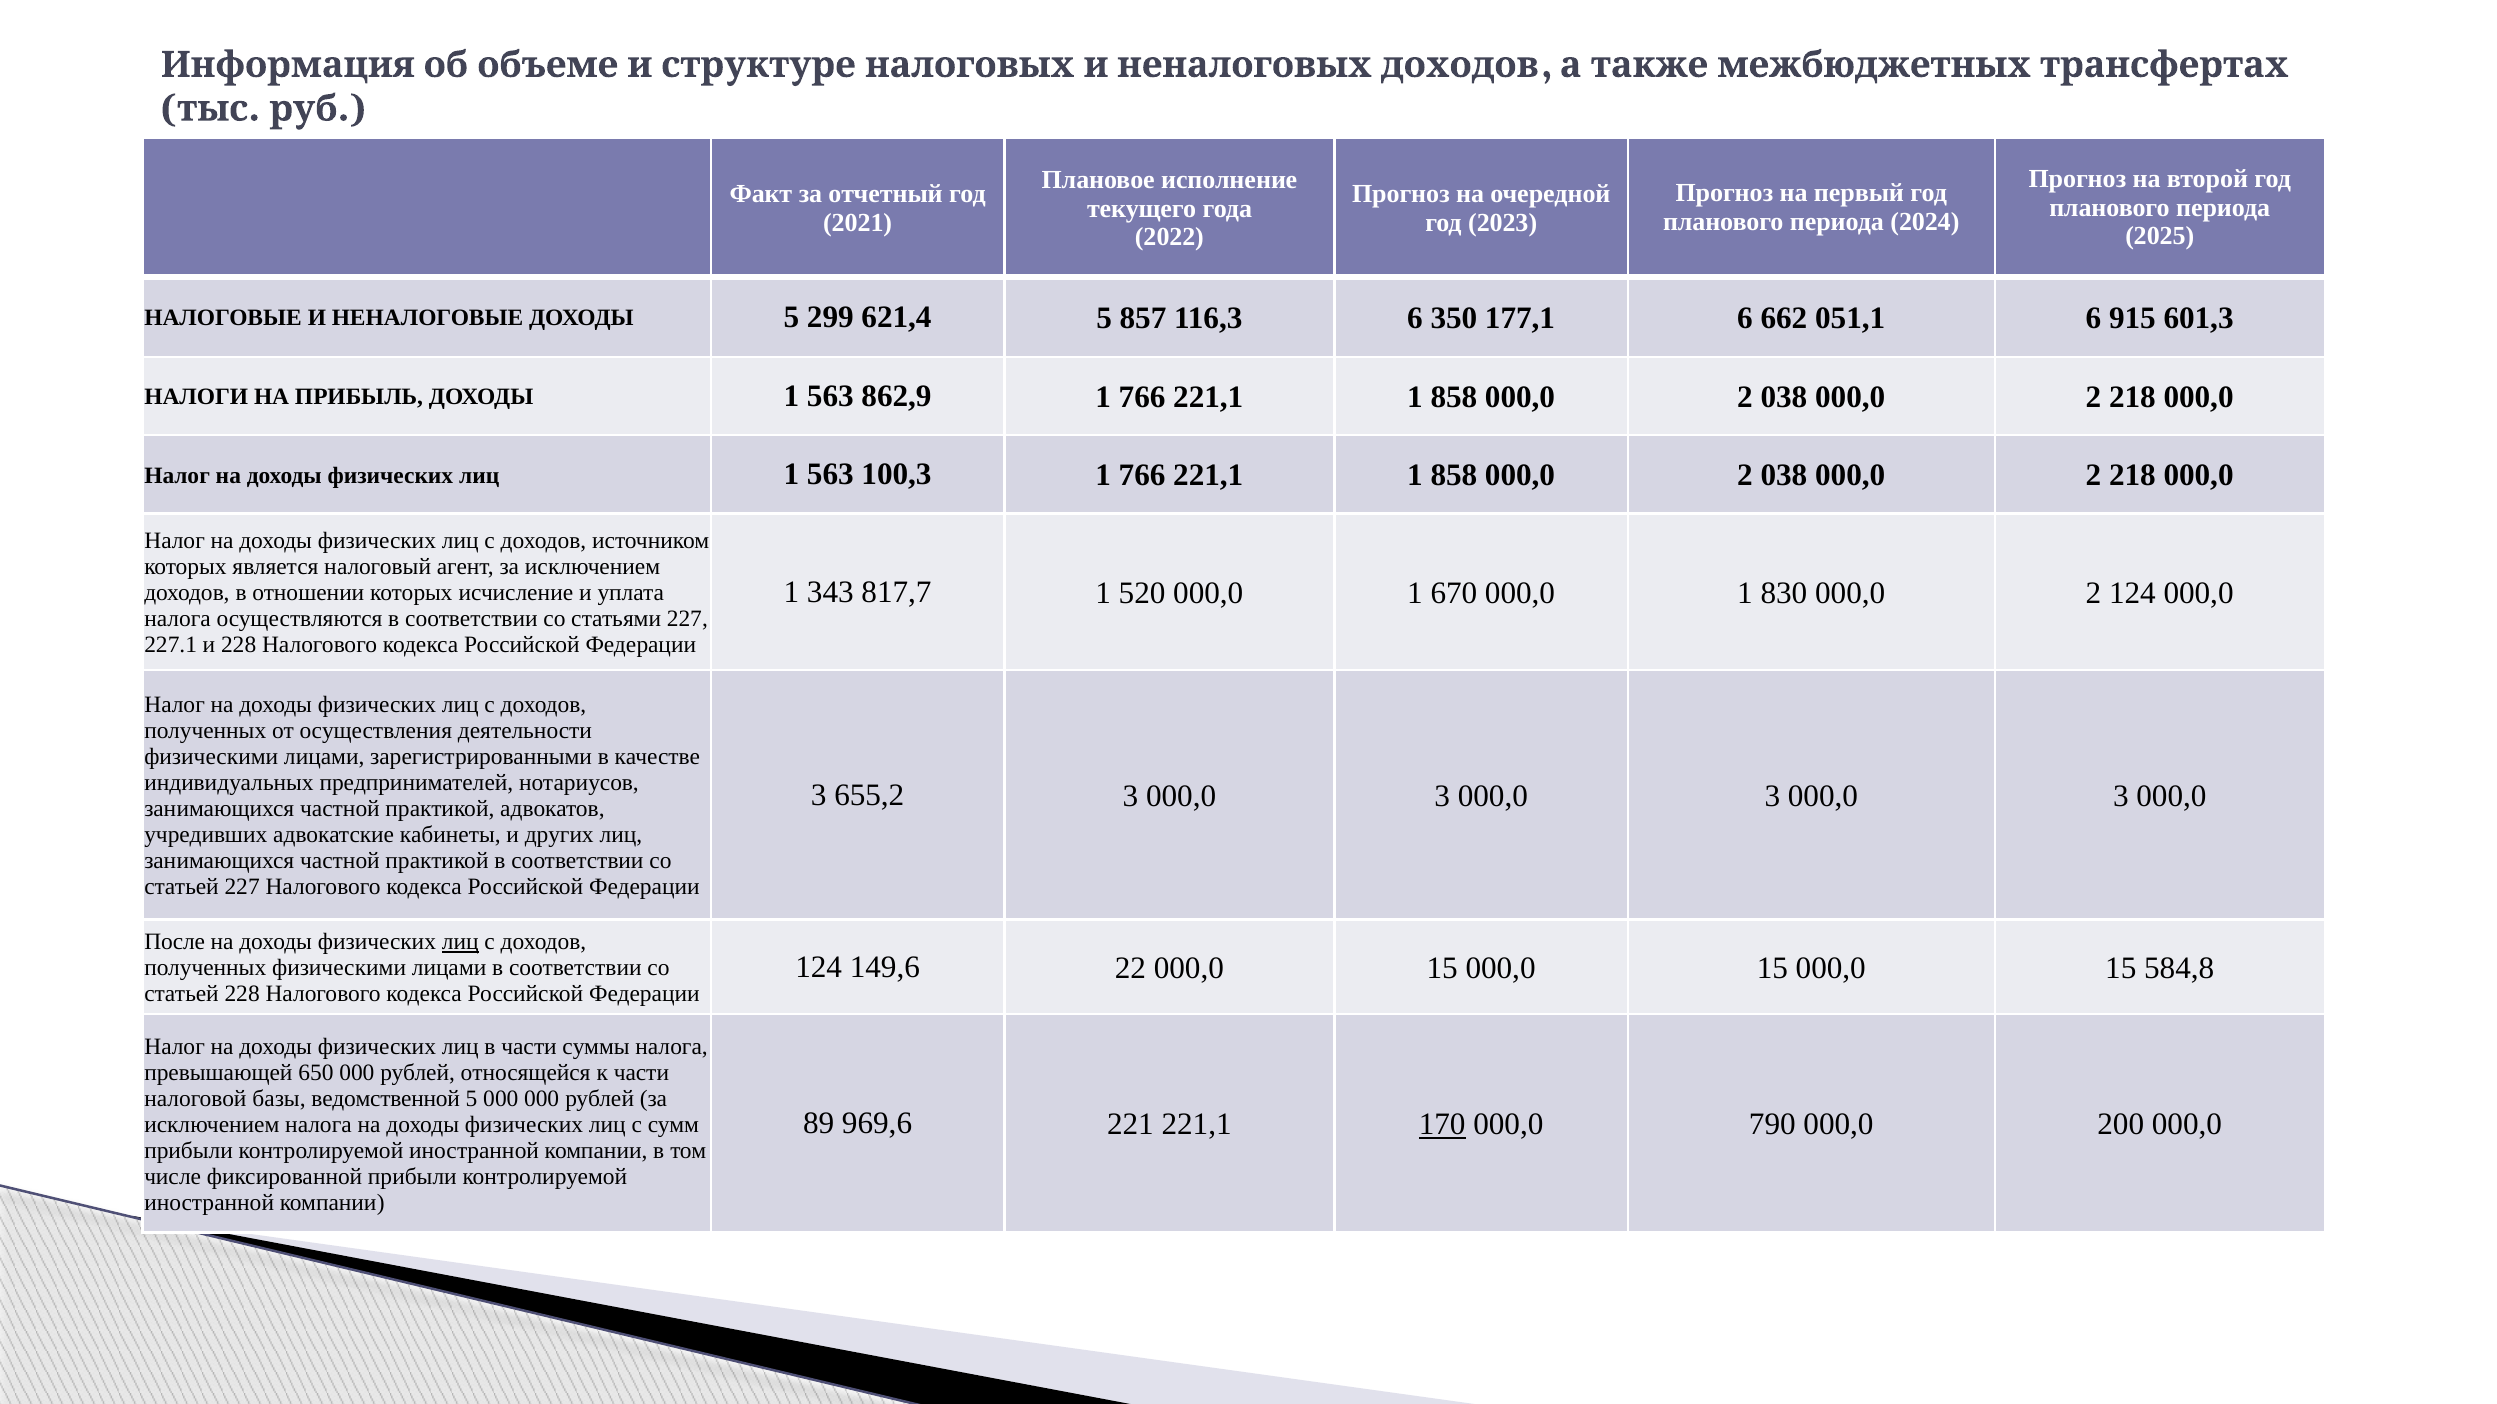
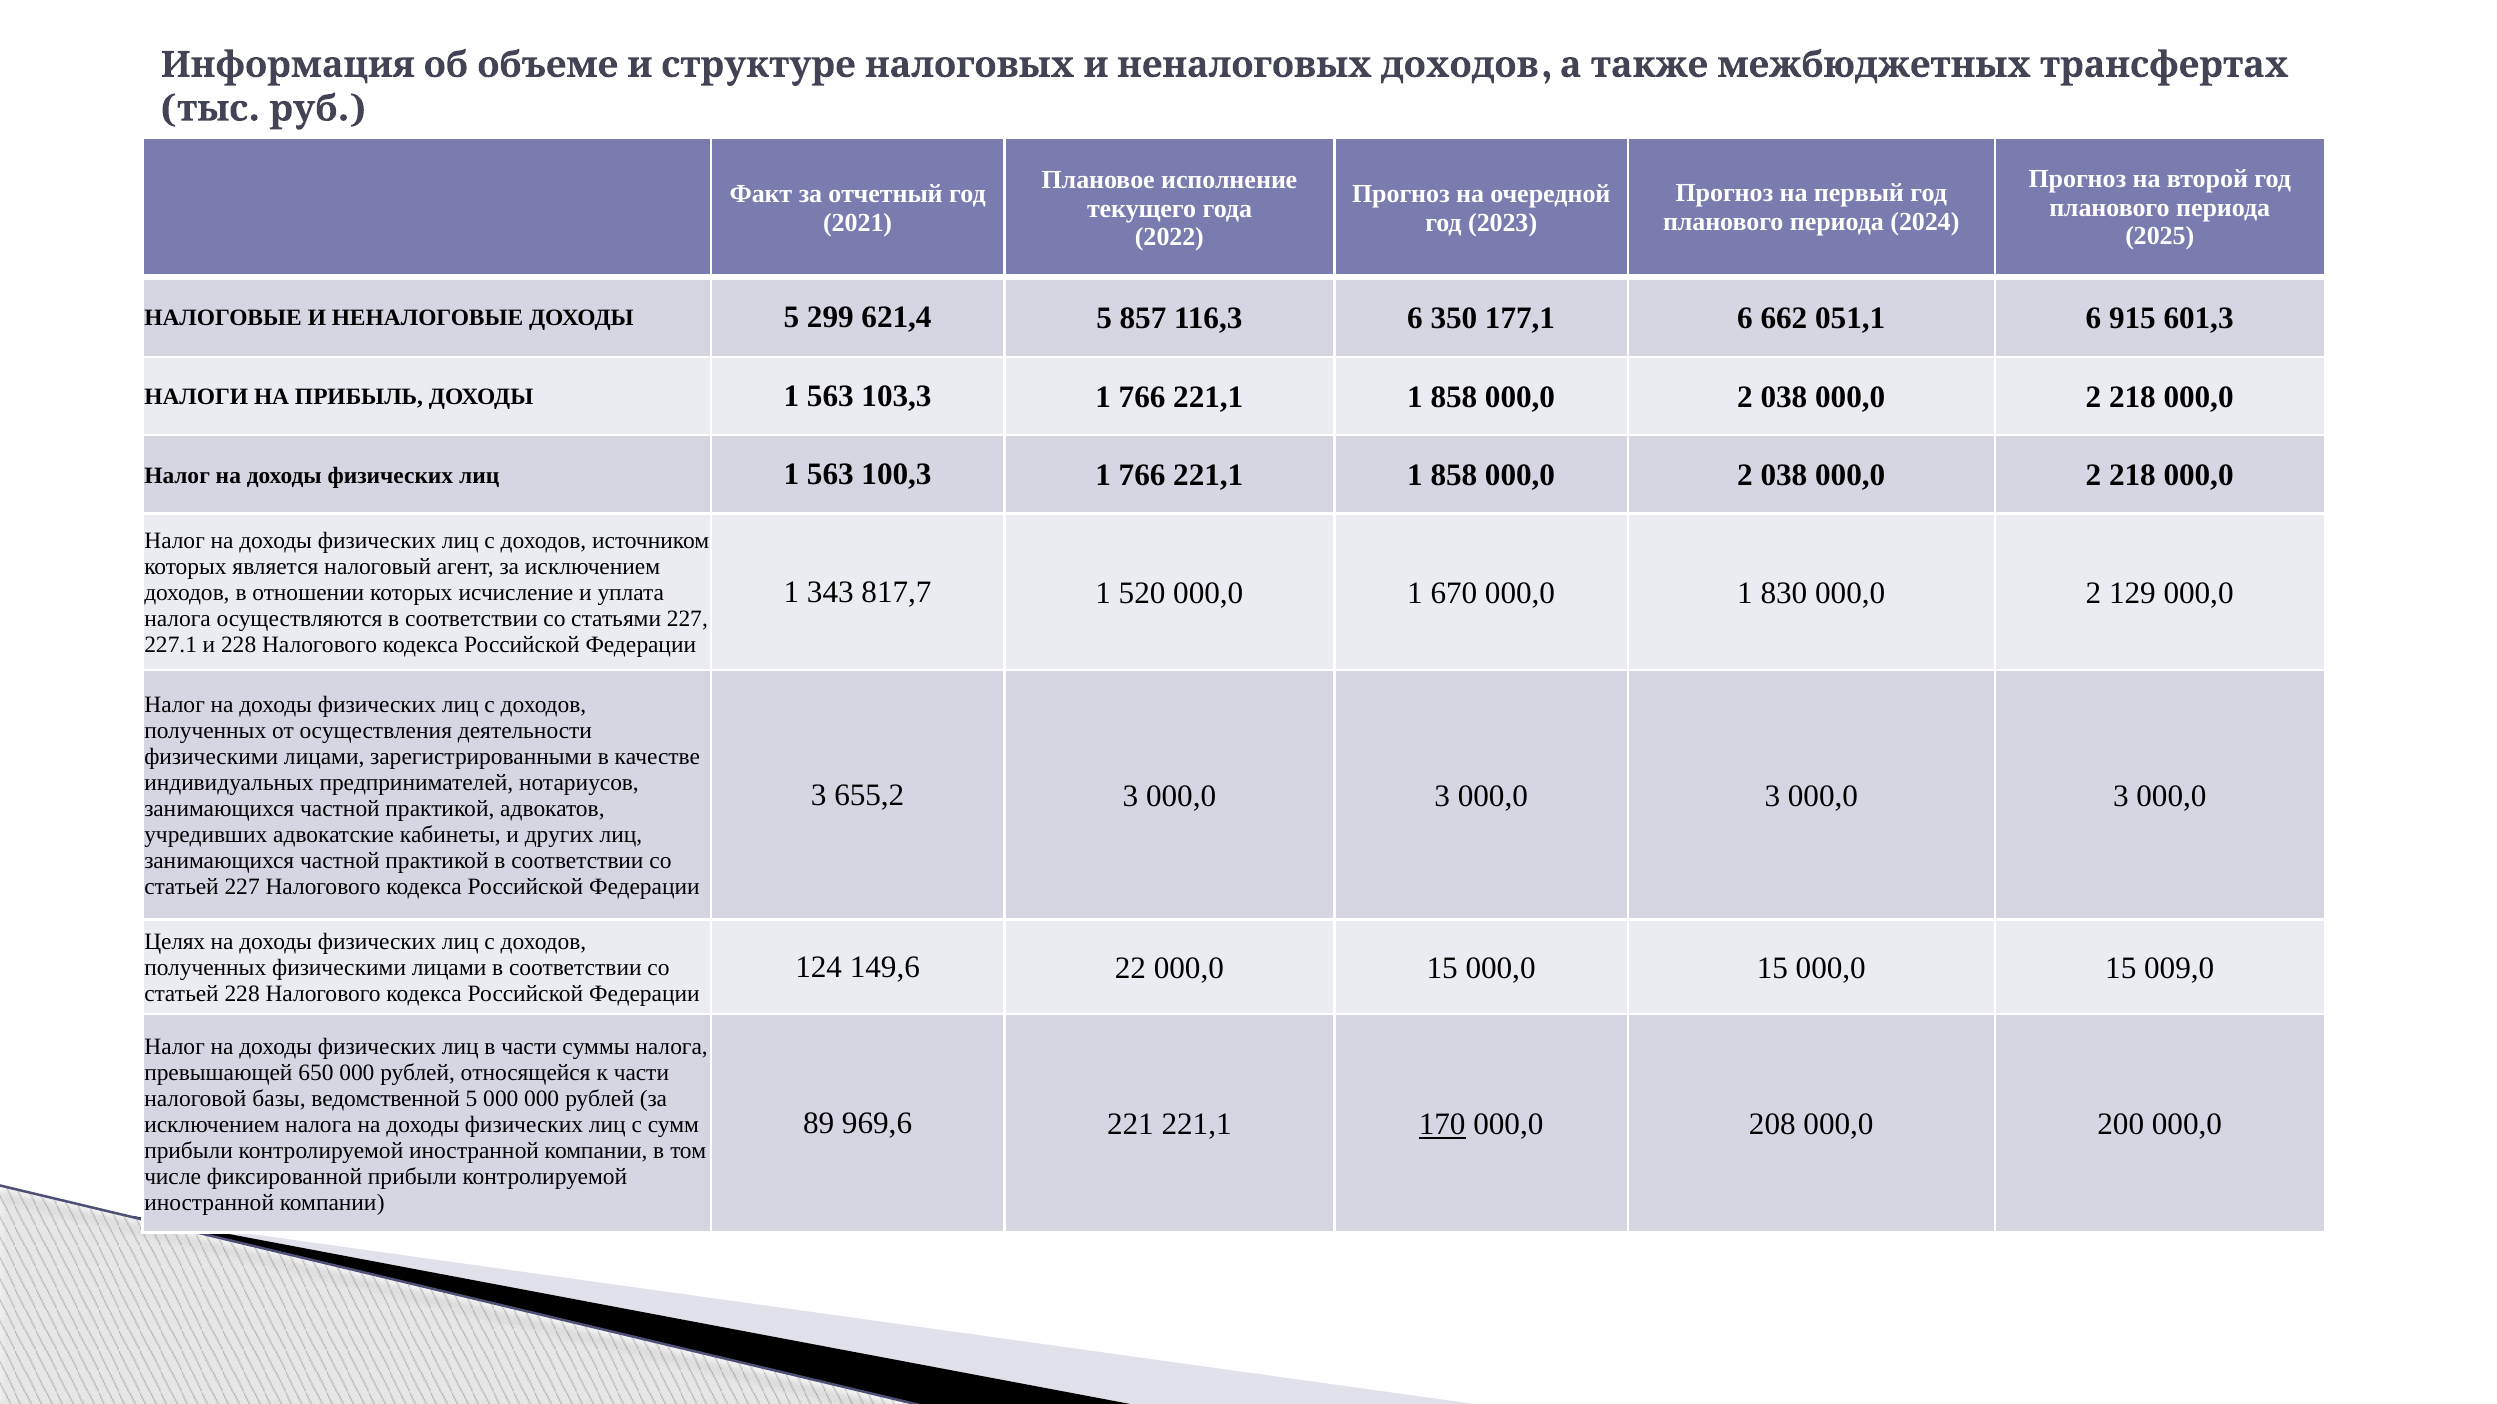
862,9: 862,9 -> 103,3 (897, 396)
2 124: 124 -> 129 (2132, 593)
После: После -> Целях (175, 942)
лиц underline: present -> none (460, 942)
584,8: 584,8 -> 009,0 (2179, 968)
790: 790 -> 208 (1772, 1125)
